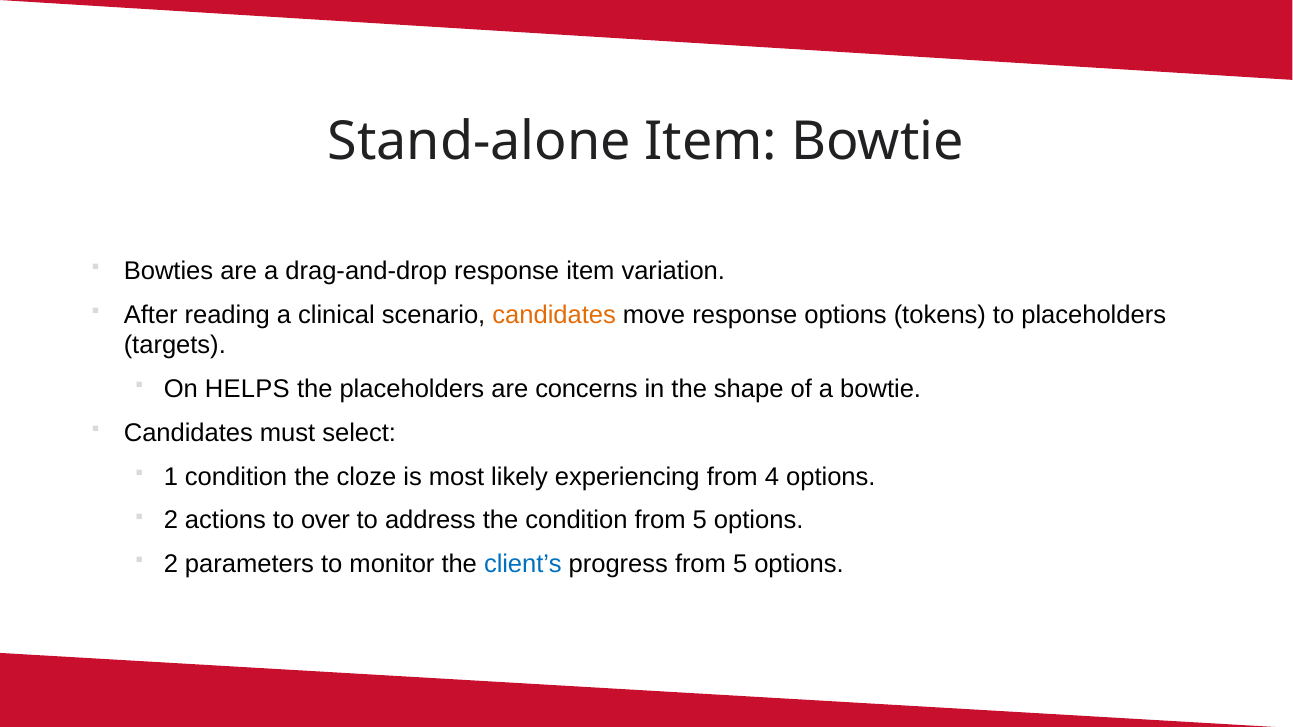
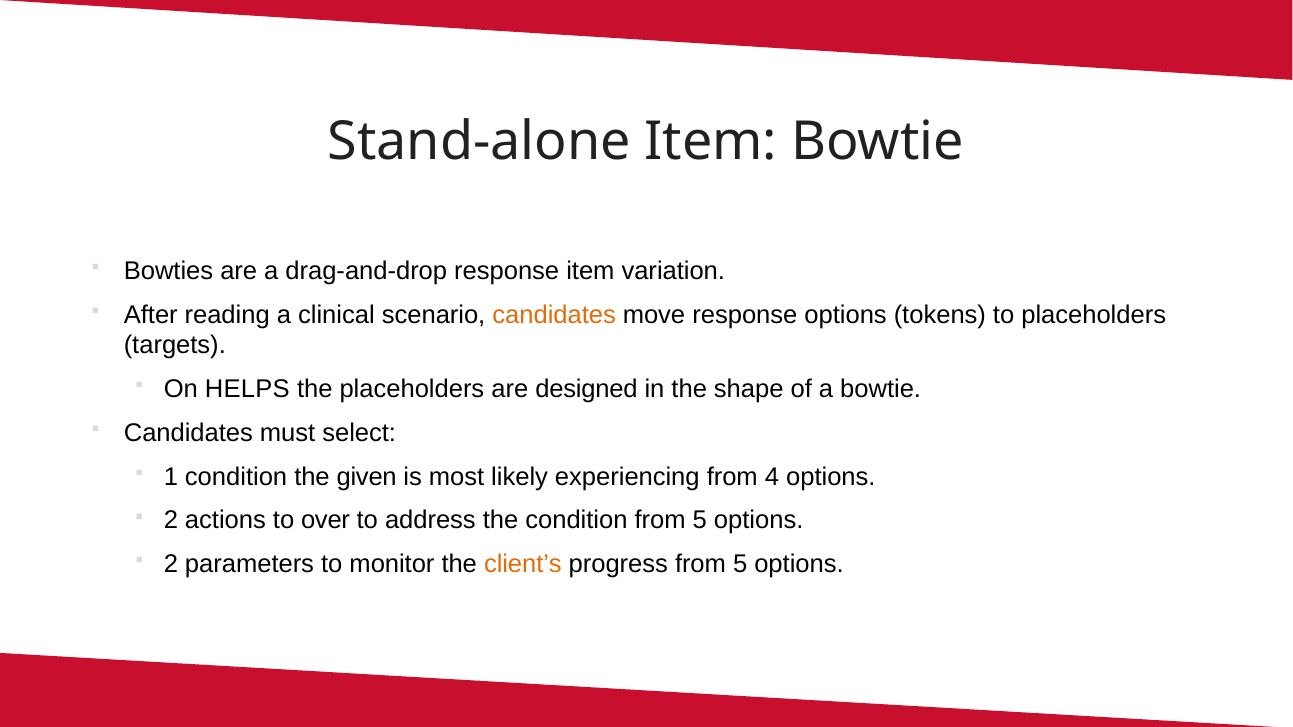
concerns: concerns -> designed (587, 389)
cloze: cloze -> given (367, 477)
client’s colour: blue -> orange (523, 565)
